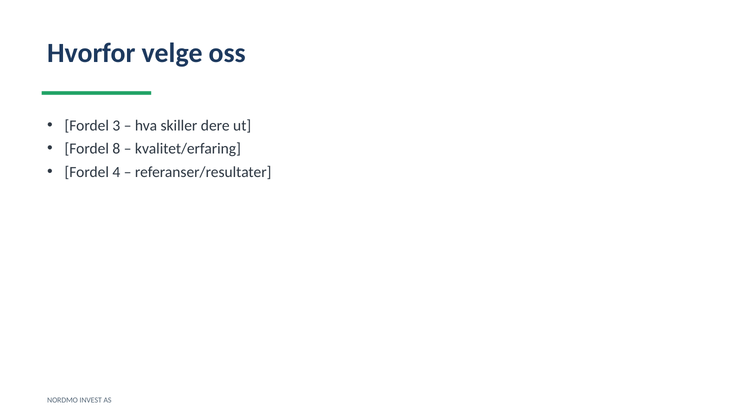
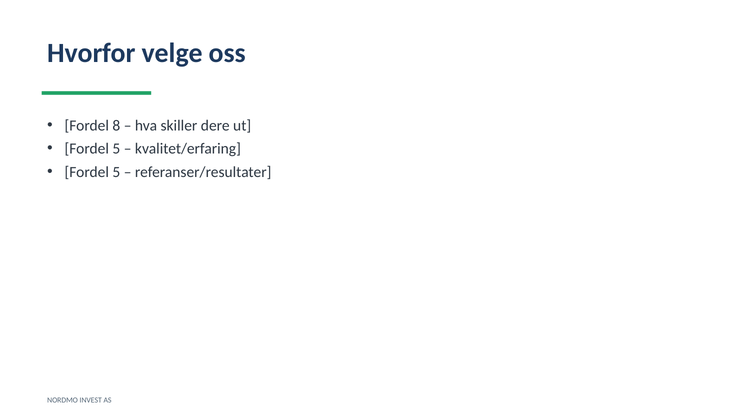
3: 3 -> 8 (116, 126)
8: 8 -> 5 (116, 149)
4: 4 -> 5 (116, 172)
